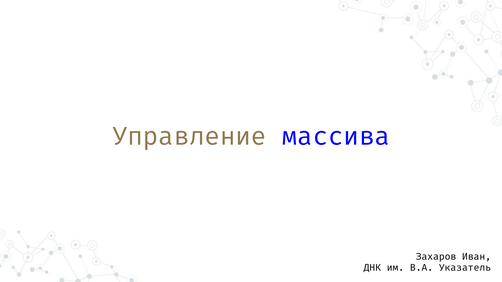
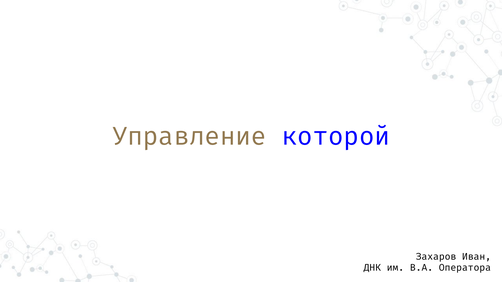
массива: массива -> которой (336, 137)
Указатель: Указатель -> Оператора (465, 268)
